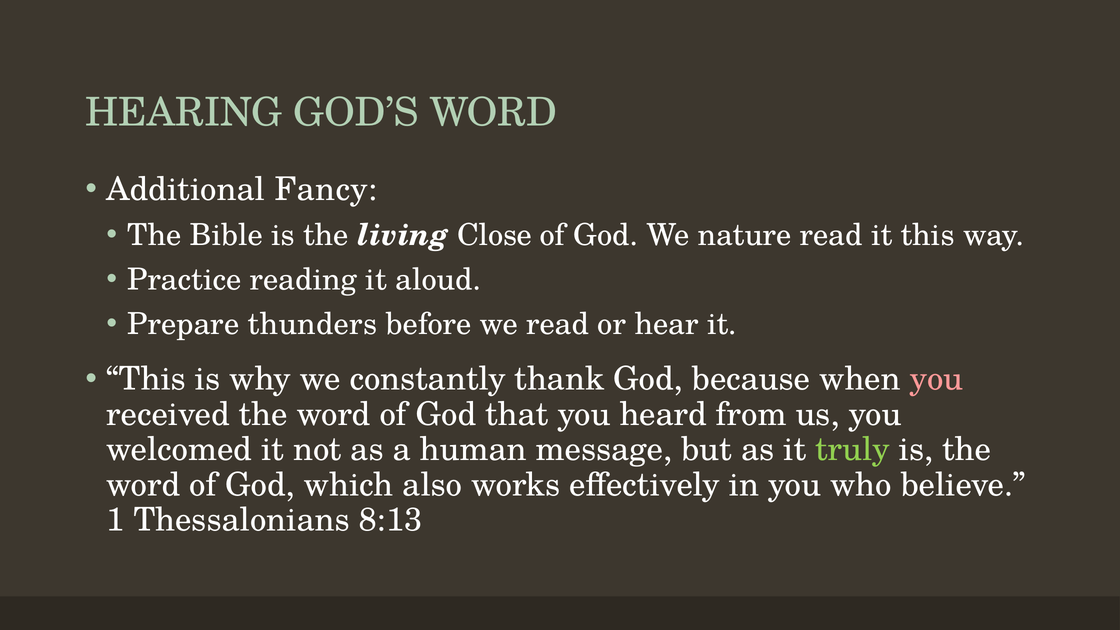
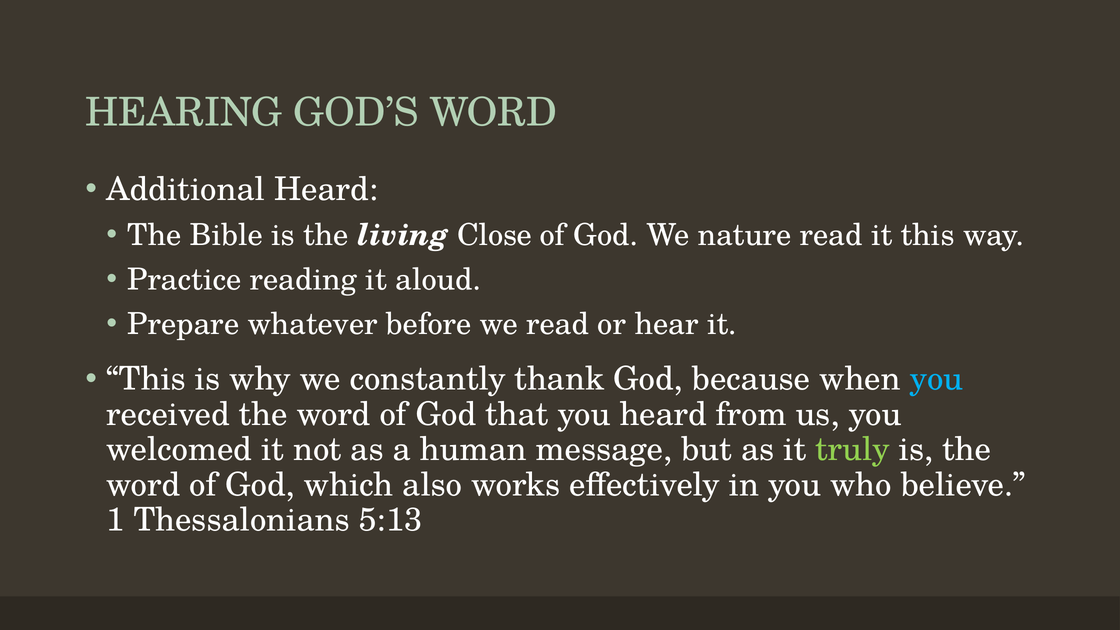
Additional Fancy: Fancy -> Heard (326, 189)
thunders: thunders -> whatever (313, 324)
you colour: pink -> light blue (936, 379)
8:13: 8:13 -> 5:13 (391, 520)
